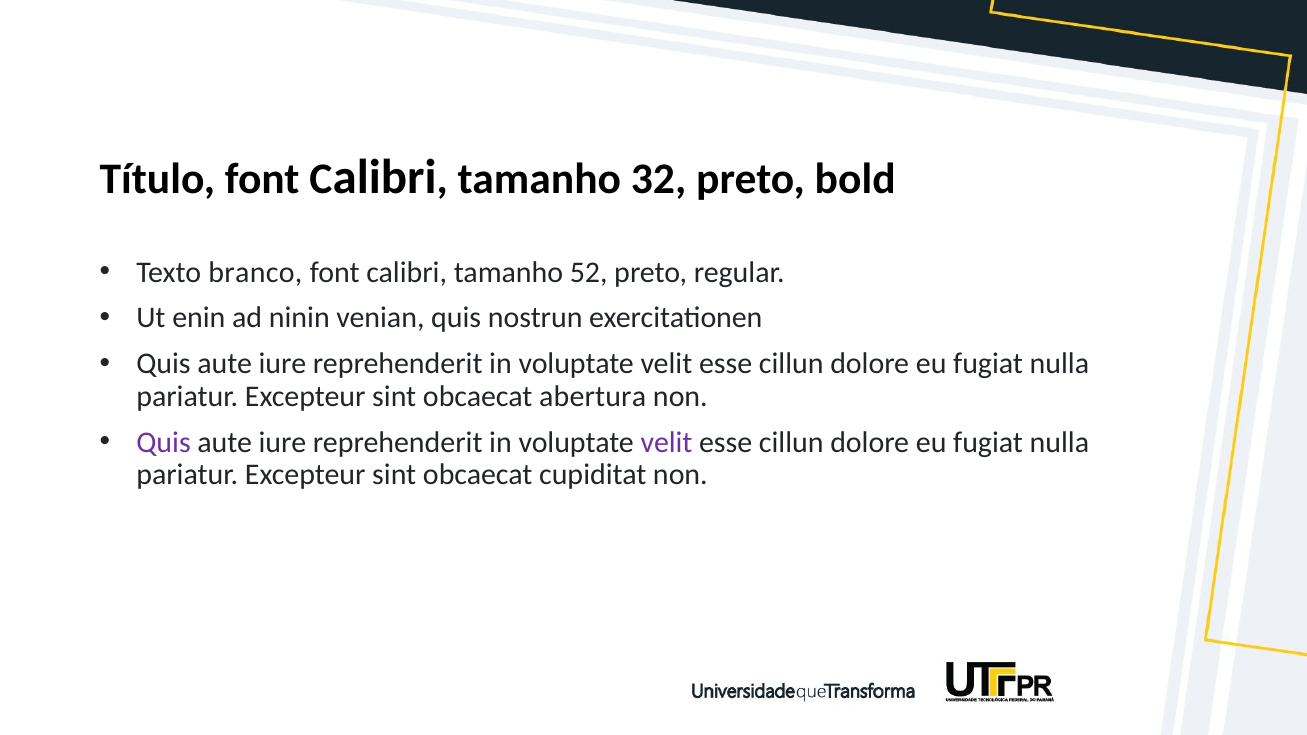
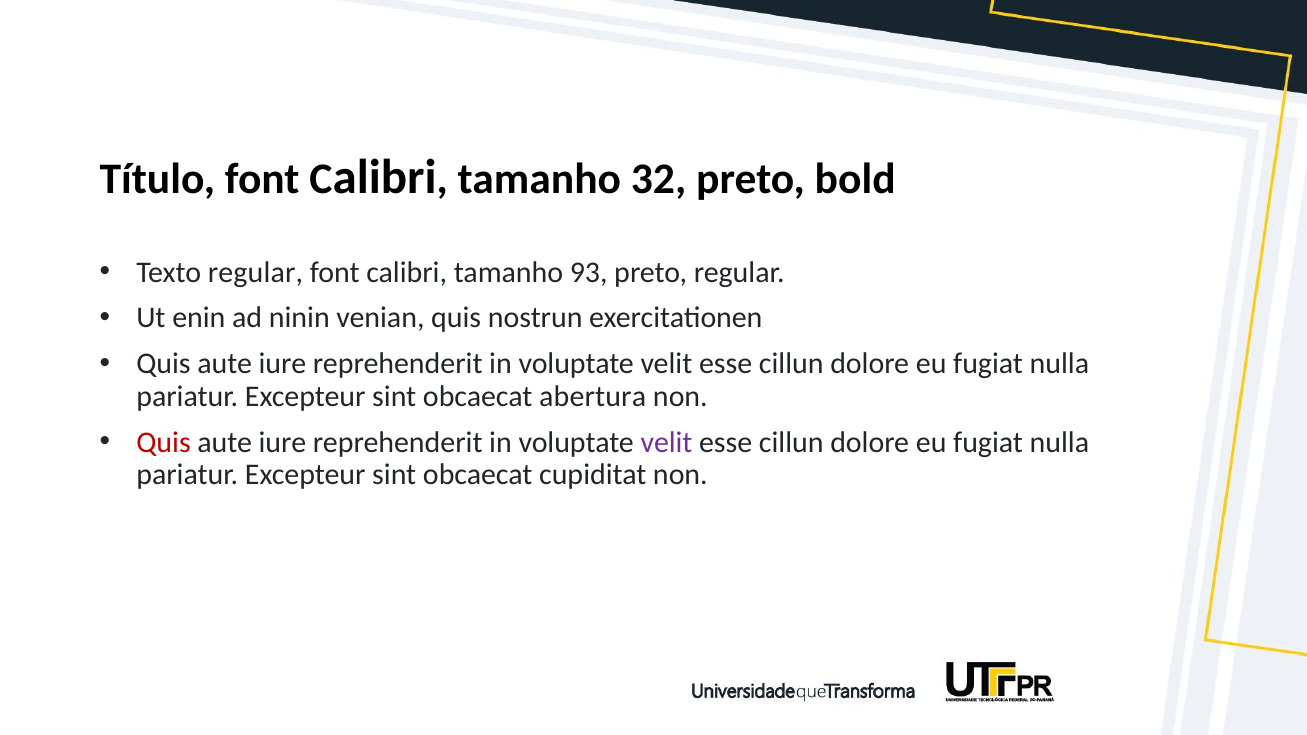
Texto branco: branco -> regular (255, 272)
52: 52 -> 93 (589, 272)
Quis colour: purple -> red (164, 442)
